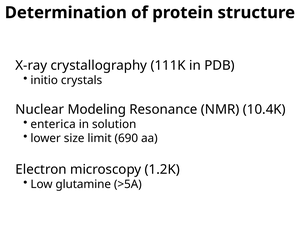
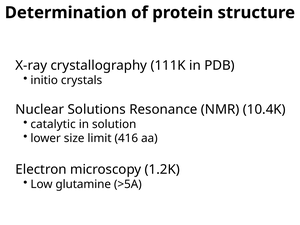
Modeling: Modeling -> Solutions (97, 109)
enterica: enterica -> catalytic (53, 124)
690: 690 -> 416 (126, 138)
